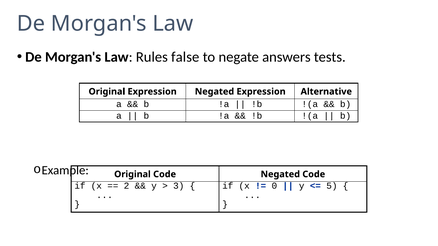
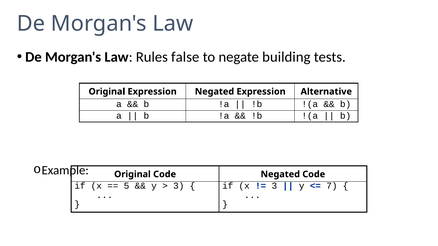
answers: answers -> building (286, 57)
2: 2 -> 5 (127, 186)
0: 0 -> 3 (274, 186)
5: 5 -> 7 (332, 186)
